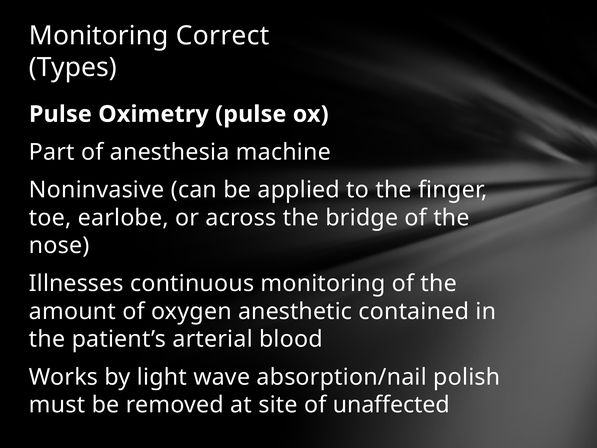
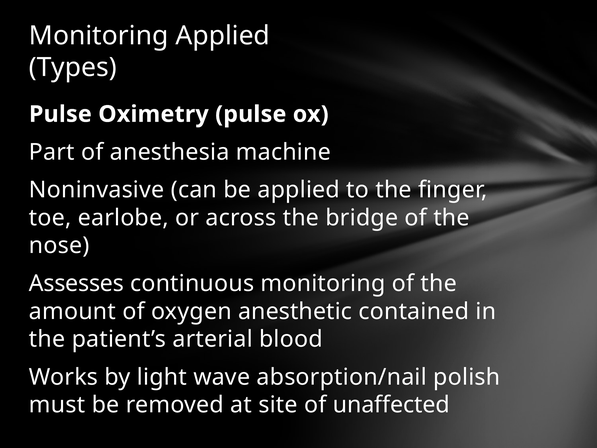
Monitoring Correct: Correct -> Applied (223, 36)
Illnesses: Illnesses -> Assesses (76, 283)
